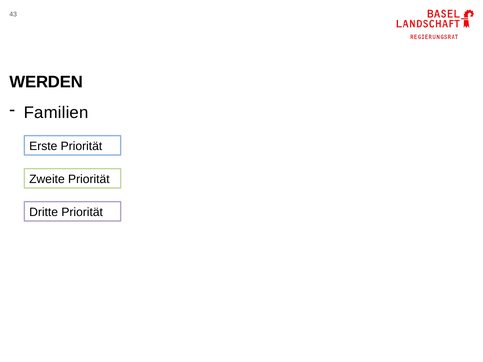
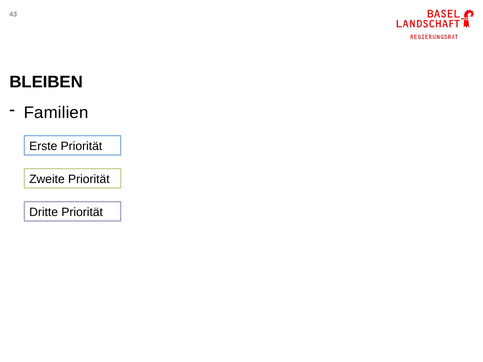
WERDEN: WERDEN -> BLEIBEN (46, 82)
